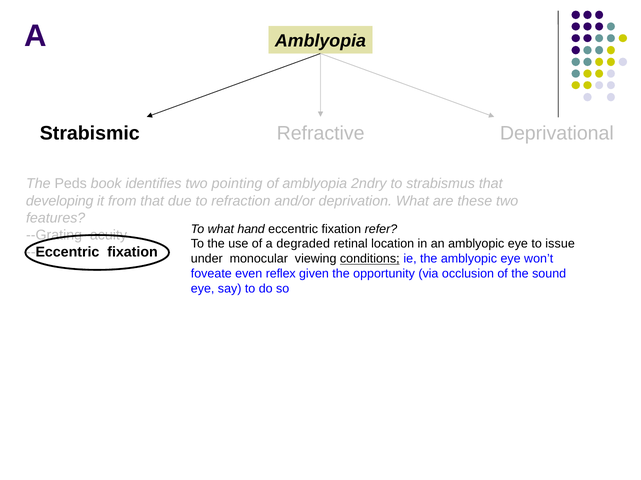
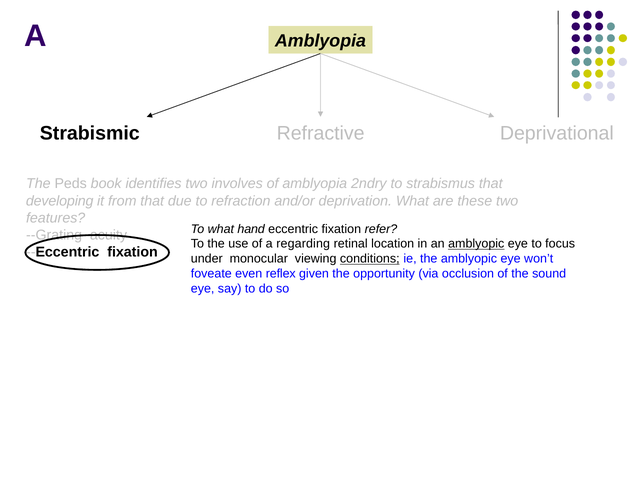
pointing: pointing -> involves (237, 184)
degraded: degraded -> regarding (303, 244)
amblyopic underline: none -> present (476, 244)
issue: issue -> focus (560, 244)
